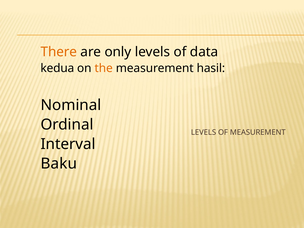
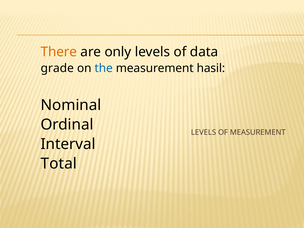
kedua: kedua -> grade (57, 68)
the colour: orange -> blue (104, 68)
Baku: Baku -> Total (59, 164)
